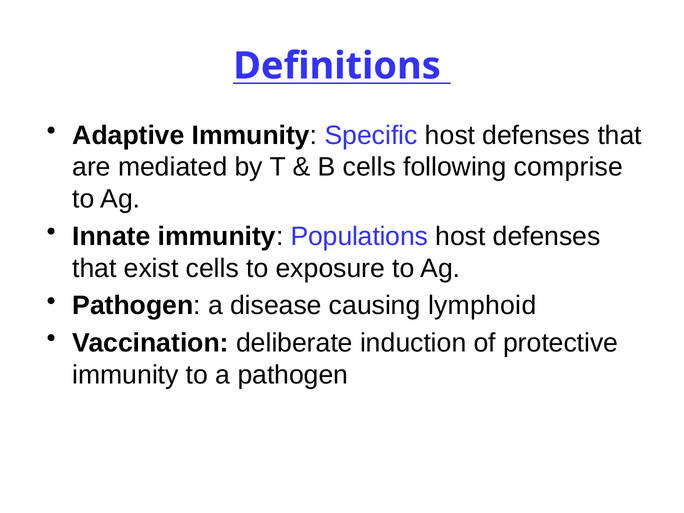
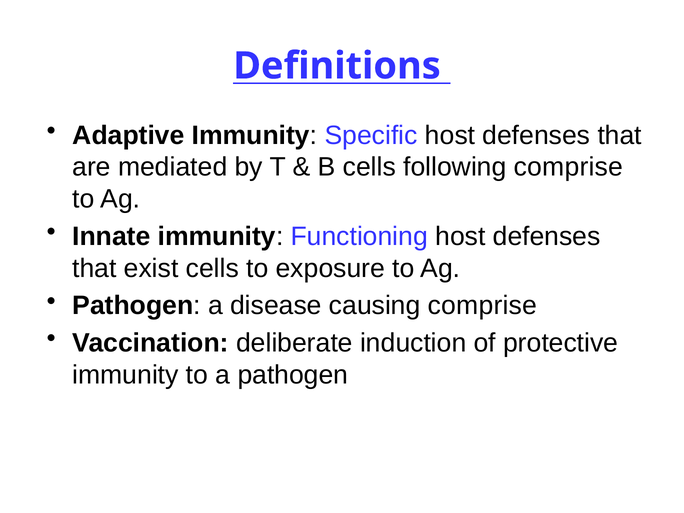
Populations: Populations -> Functioning (359, 236)
causing lymphoid: lymphoid -> comprise (482, 306)
